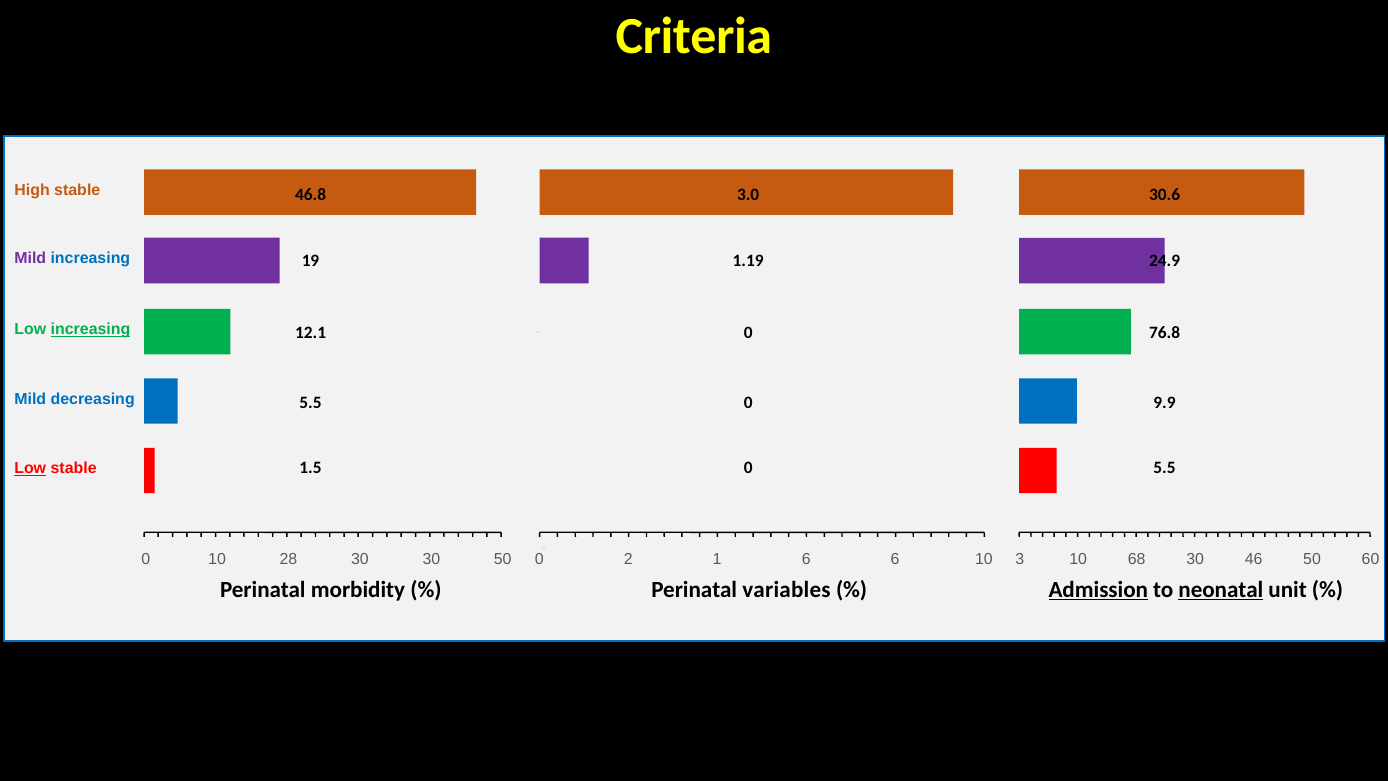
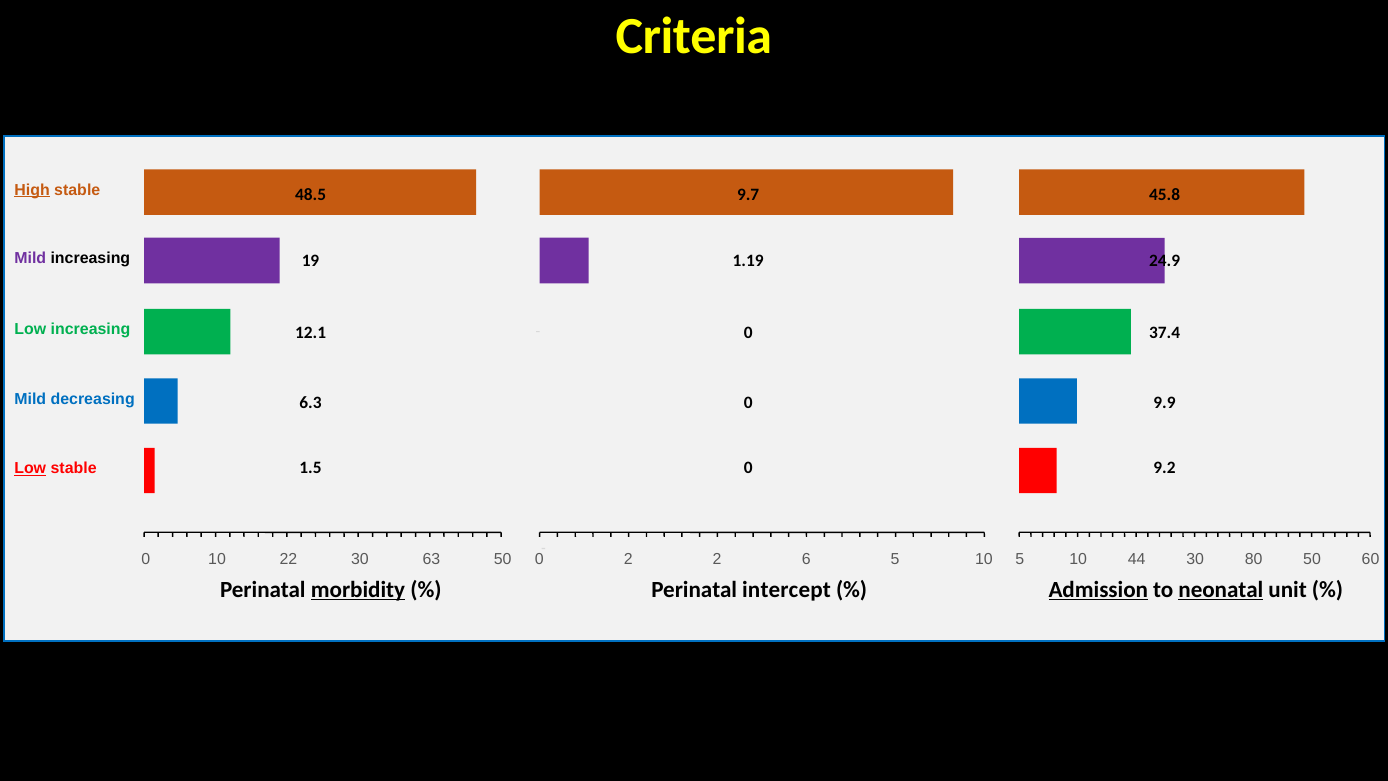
High underline: none -> present (32, 190)
46.8: 46.8 -> 48.5 (311, 194)
3.0: 3.0 -> 9.7 (748, 194)
30.6: 30.6 -> 45.8 (1165, 194)
increasing colour: blue -> black (90, 258)
increasing underline: present -> none (91, 329)
76.8: 76.8 -> 37.4 (1165, 332)
5.5: 5.5 -> 6.3 (311, 403)
5.5: 5.5 -> 9.2 (1165, 468)
28: 28 -> 22 (288, 559)
30 30: 30 -> 63 (431, 559)
2 1: 1 -> 2 (717, 559)
6 6: 6 -> 5 (895, 559)
10 3: 3 -> 5 (1020, 559)
68: 68 -> 44 (1137, 559)
46: 46 -> 80 (1254, 559)
morbidity underline: none -> present (358, 590)
variables: variables -> intercept (786, 590)
